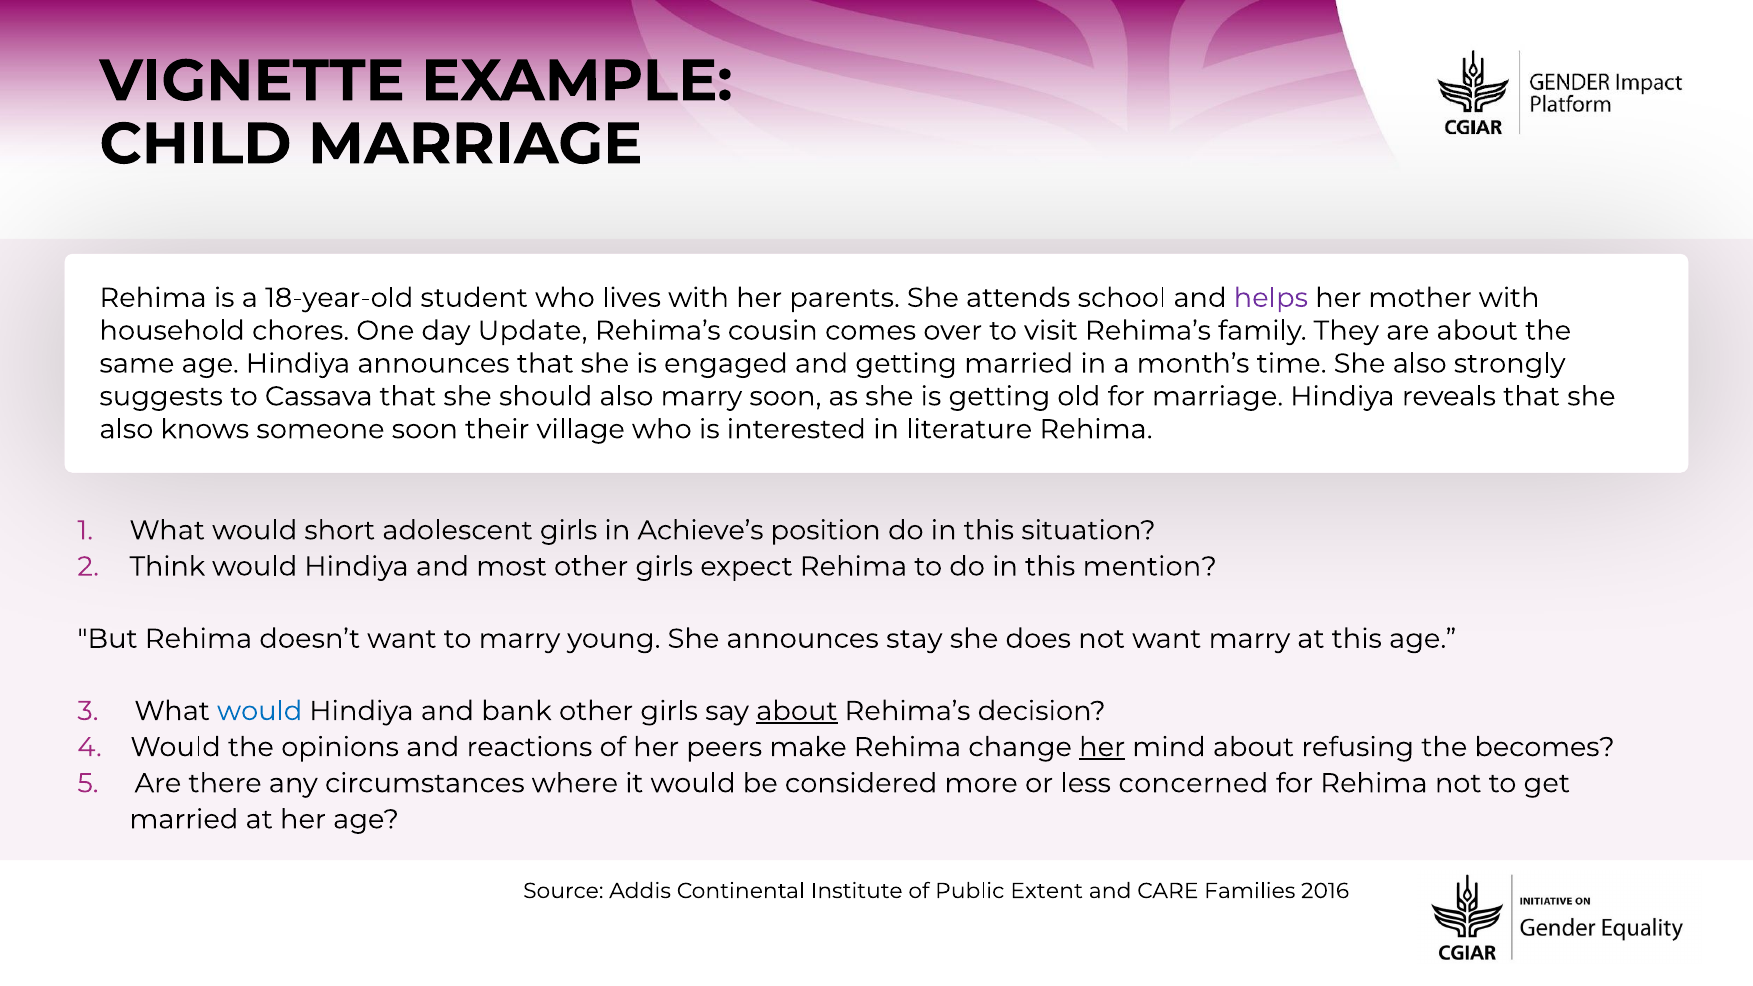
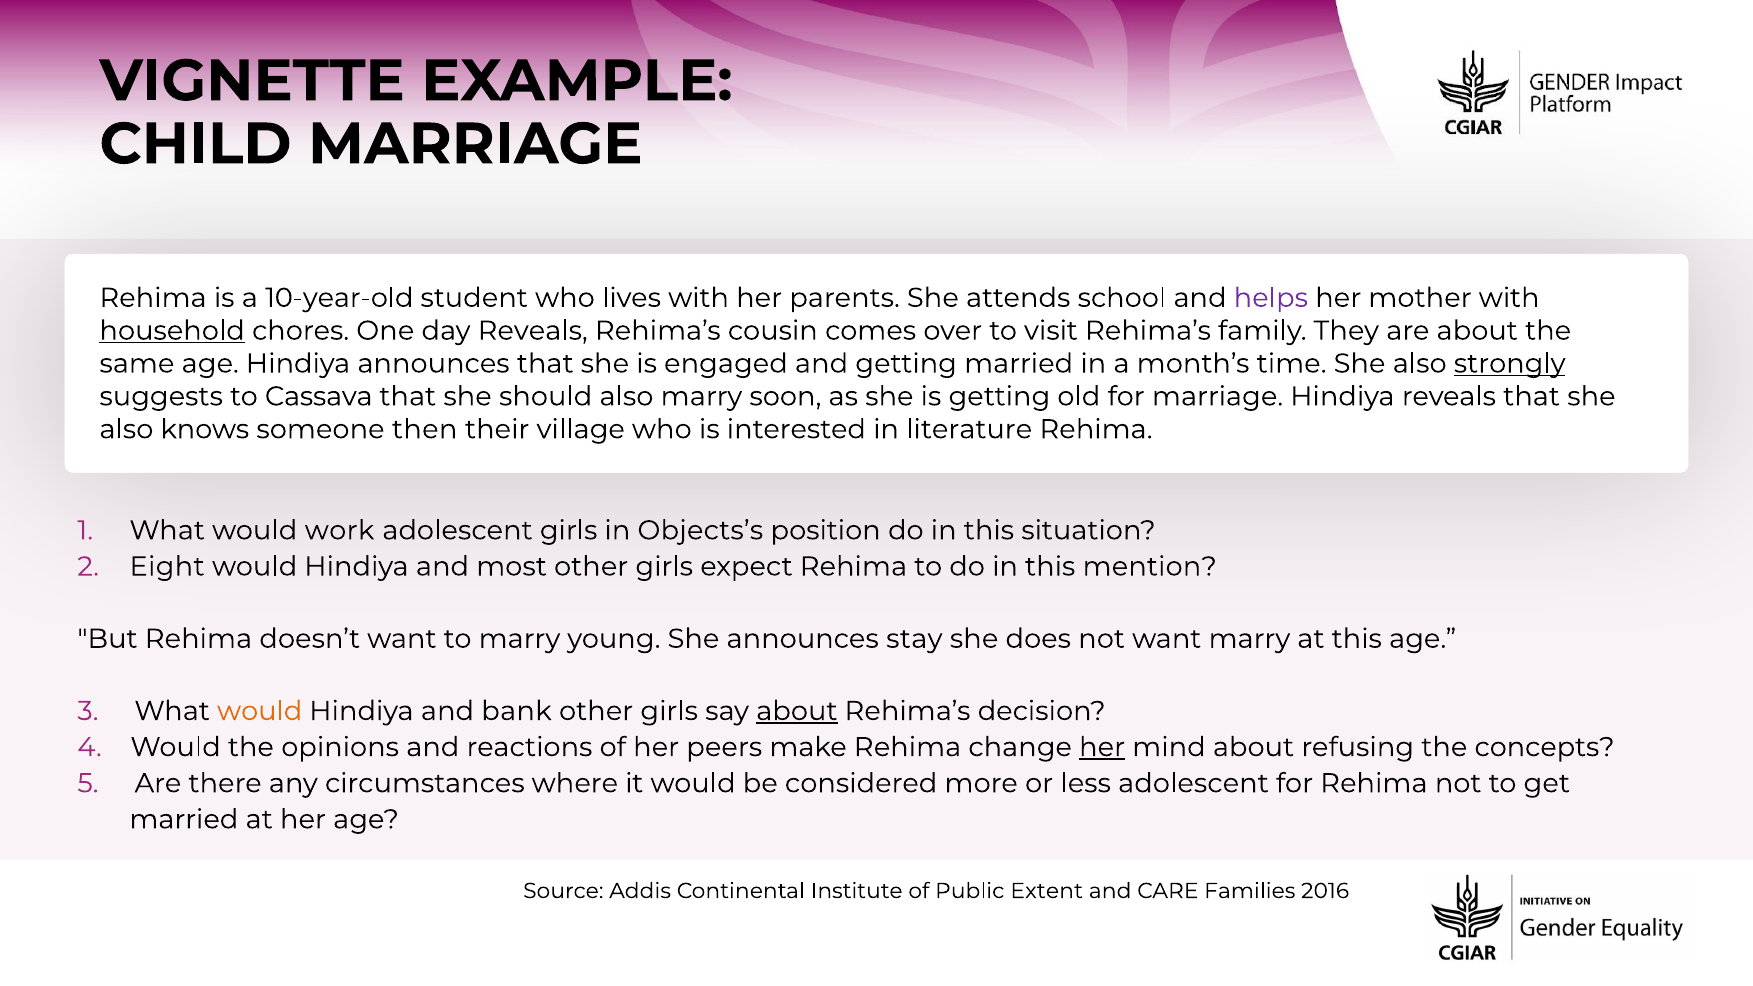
18-year-old: 18-year-old -> 10-year-old (339, 298)
household underline: none -> present (172, 331)
day Update: Update -> Reveals (533, 331)
strongly underline: none -> present (1510, 364)
someone soon: soon -> then (425, 429)
short: short -> work (340, 530)
Achieve’s: Achieve’s -> Objects’s (700, 530)
Think: Think -> Eight (167, 567)
would colour: blue -> orange (260, 711)
becomes: becomes -> concepts (1545, 747)
less concerned: concerned -> adolescent (1193, 783)
